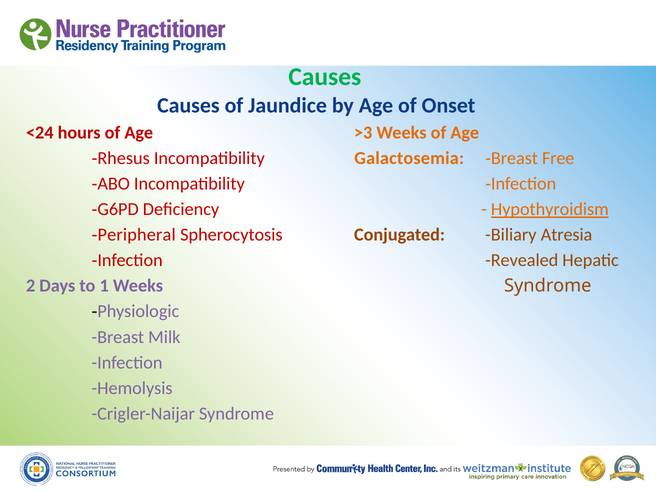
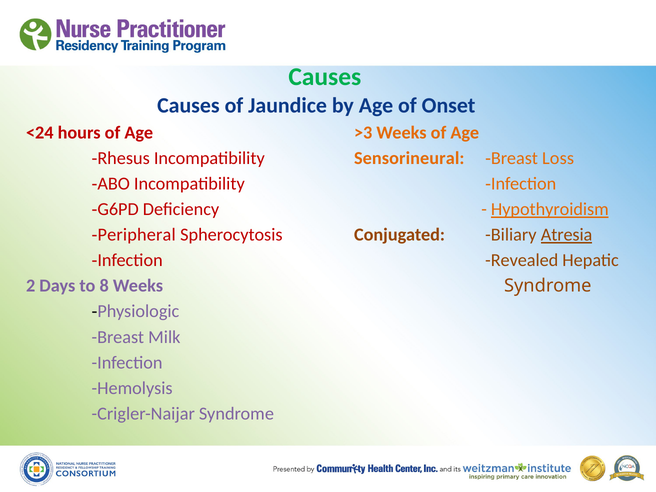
Galactosemia: Galactosemia -> Sensorineural (409, 158)
Free: Free -> Loss (558, 158)
Atresia underline: none -> present (567, 235)
1: 1 -> 8 (104, 286)
